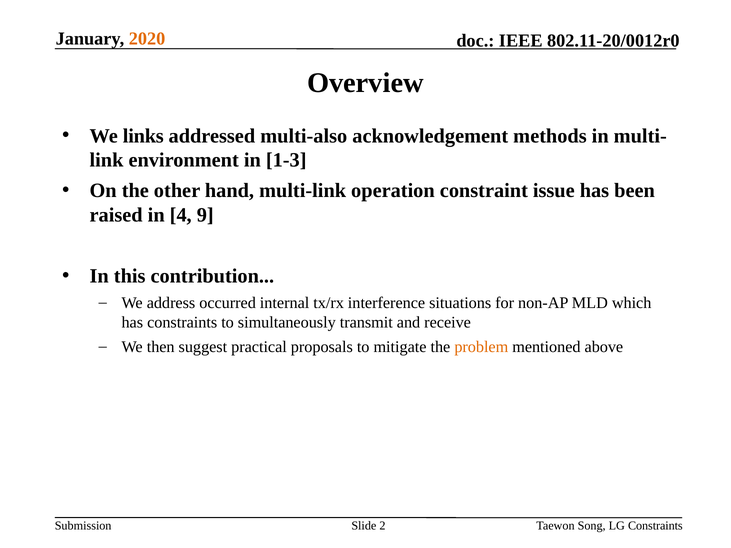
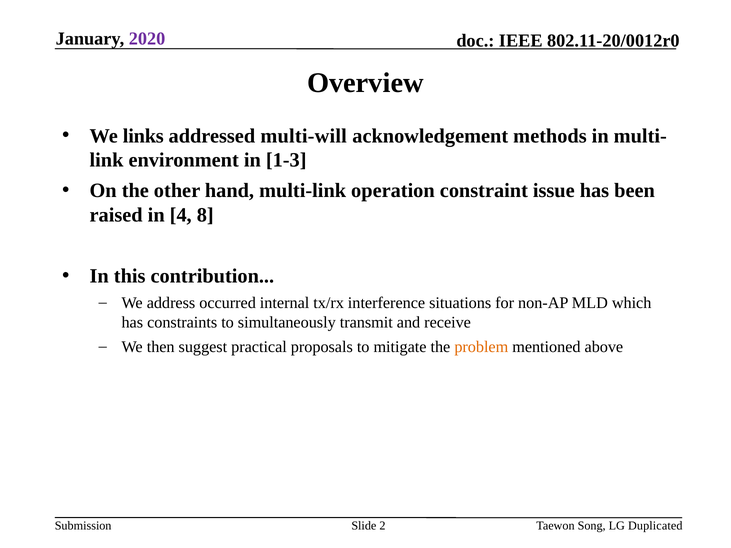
2020 colour: orange -> purple (147, 39)
multi-also: multi-also -> multi-will (304, 136)
9: 9 -> 8 (205, 215)
LG Constraints: Constraints -> Duplicated (655, 526)
